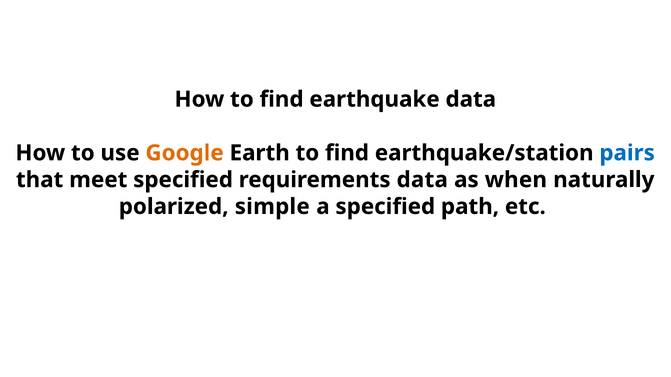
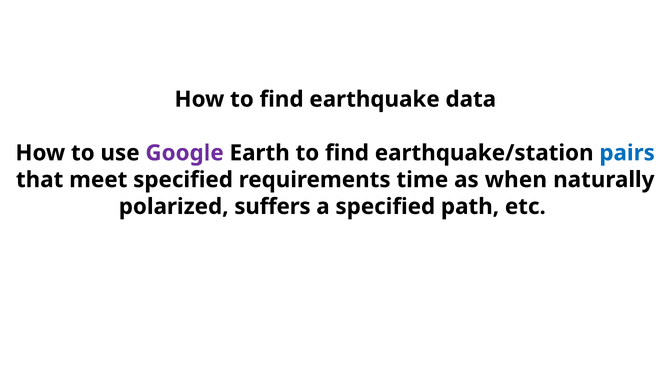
Google colour: orange -> purple (185, 153)
requirements data: data -> time (422, 180)
simple: simple -> suffers (272, 207)
